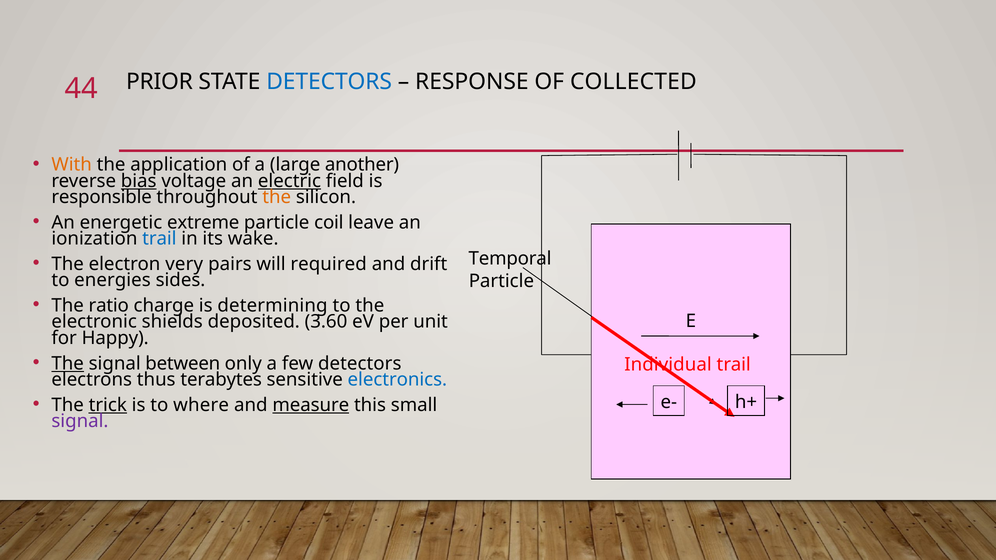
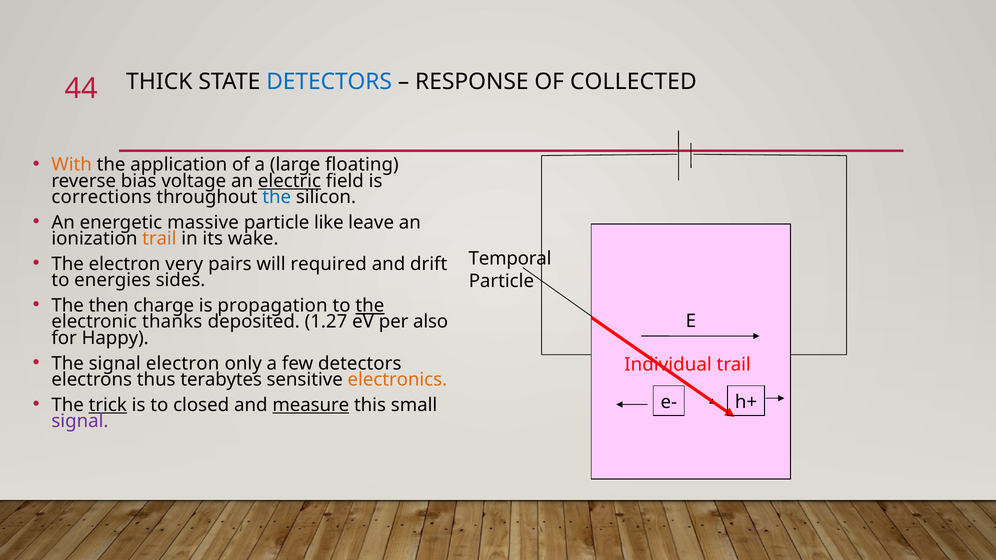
PRIOR: PRIOR -> THICK (159, 82)
another: another -> floating (362, 165)
bias underline: present -> none (139, 181)
responsible: responsible -> corrections (101, 197)
the colour: orange -> blue (277, 197)
extreme: extreme -> massive (203, 223)
coil: coil -> like (329, 223)
trail colour: blue -> orange (159, 239)
ratio: ratio -> then (109, 306)
determining: determining -> propagation (273, 306)
the underline: none -> present (370, 306)
shields: shields -> thanks (172, 322)
3.60: 3.60 -> 1.27 (326, 322)
unit: unit -> also (431, 322)
The underline: present -> none (68, 364)
signal between: between -> electron (183, 364)
electronics colour: blue -> orange (397, 380)
where: where -> closed (201, 405)
